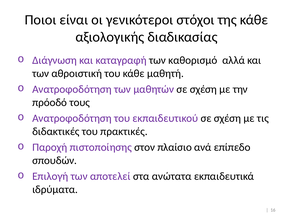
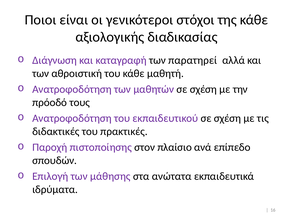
καθορισμό: καθορισμό -> παρατηρεί (193, 60)
αποτελεί: αποτελεί -> μάθησης (110, 176)
